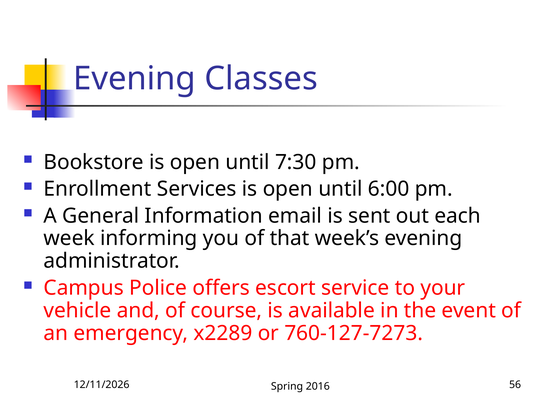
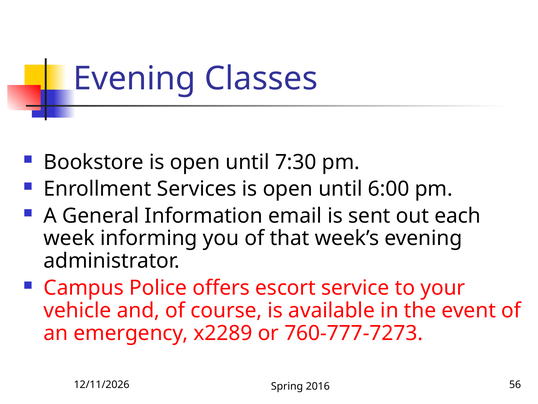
760-127-7273: 760-127-7273 -> 760-777-7273 (354, 333)
